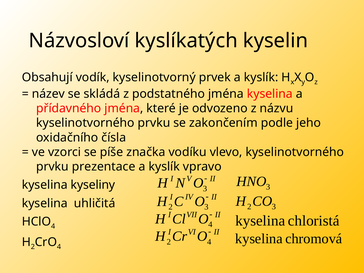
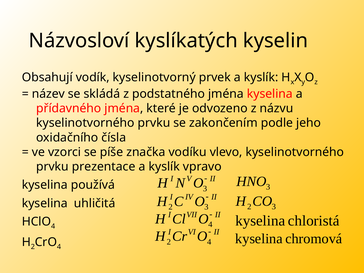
kyseliny: kyseliny -> používá (93, 185)
